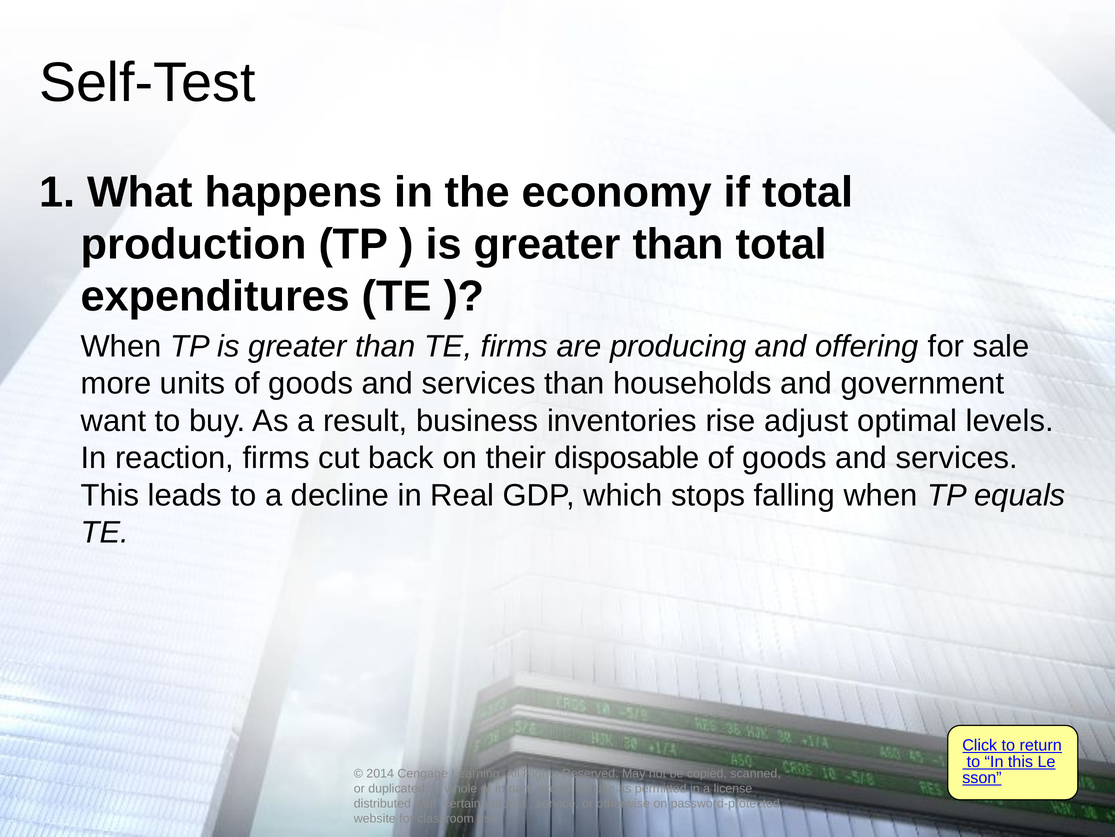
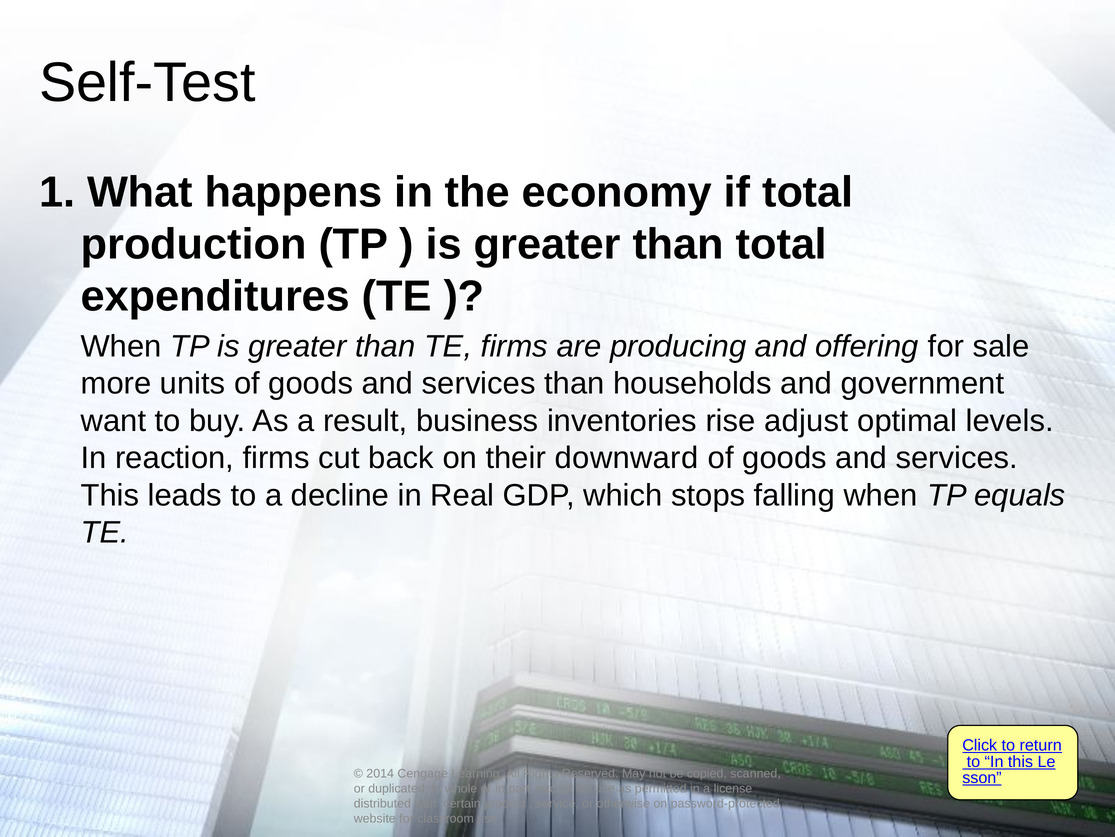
disposable: disposable -> downward (627, 458)
